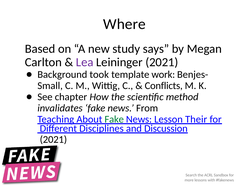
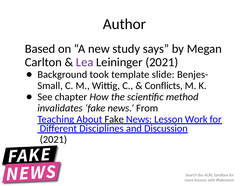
Where: Where -> Author (124, 24)
work: work -> slide (163, 75)
Fake colour: green -> black (114, 120)
Their: Their -> Work (196, 120)
